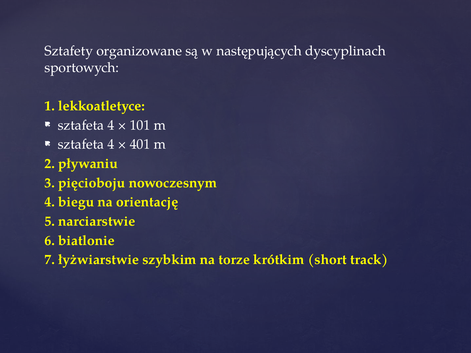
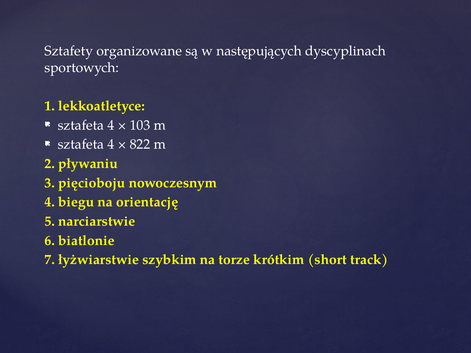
101: 101 -> 103 (140, 125)
401: 401 -> 822 (140, 145)
